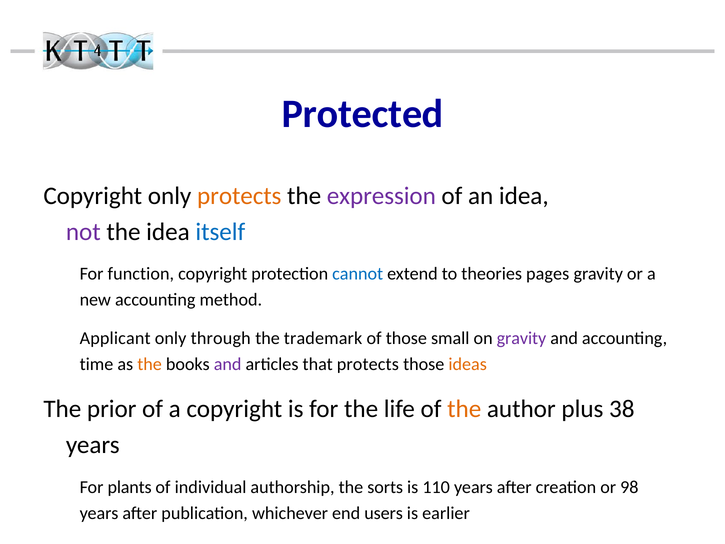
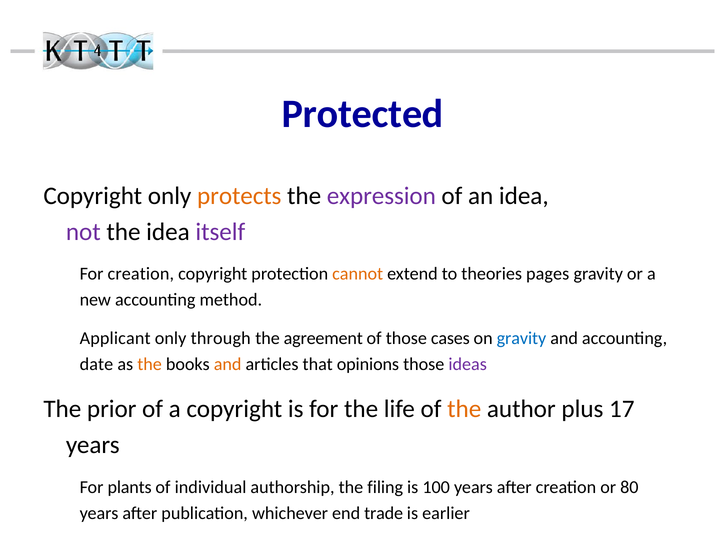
itself colour: blue -> purple (220, 232)
For function: function -> creation (141, 274)
cannot colour: blue -> orange (358, 274)
trademark: trademark -> agreement (323, 338)
small: small -> cases (450, 338)
gravity colour: purple -> blue (521, 338)
time: time -> date (96, 364)
and colour: purple -> orange (228, 364)
that protects: protects -> opinions (368, 364)
ideas colour: orange -> purple (468, 364)
38: 38 -> 17 (622, 409)
sorts: sorts -> filing (385, 487)
110: 110 -> 100 (436, 487)
98: 98 -> 80 (629, 487)
users: users -> trade (384, 513)
